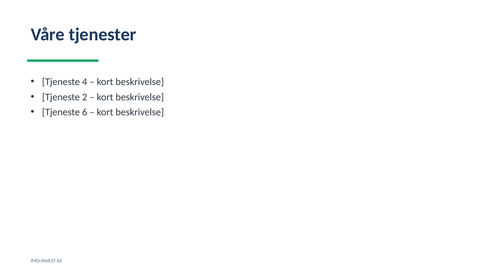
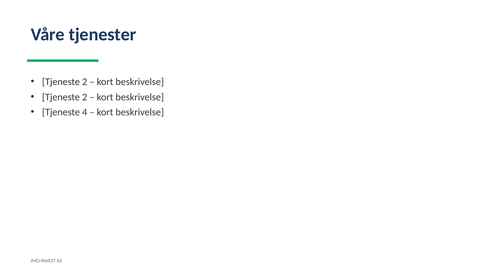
4: 4 -> 2 (85, 82)
6: 6 -> 4 (85, 112)
